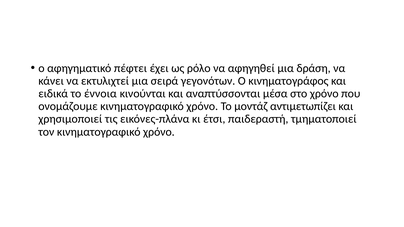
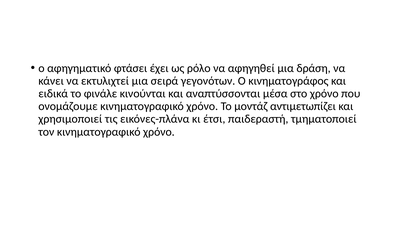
πέφτει: πέφτει -> φτάσει (131, 68)
έννοια: έννοια -> φινάλε (101, 94)
